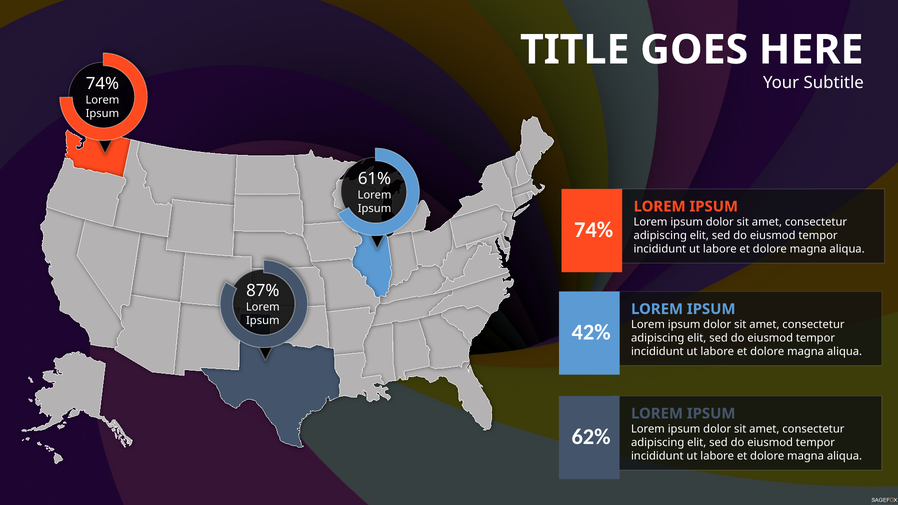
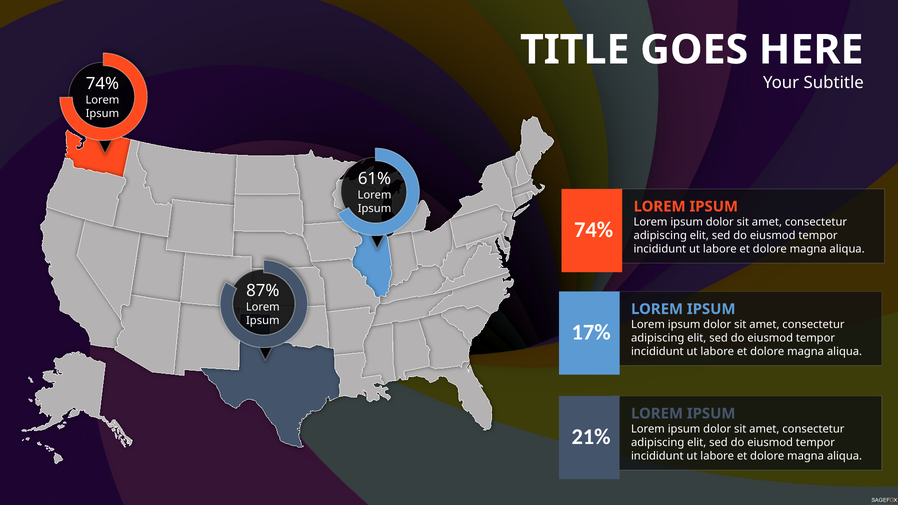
42%: 42% -> 17% (591, 332)
62%: 62% -> 21% (591, 437)
